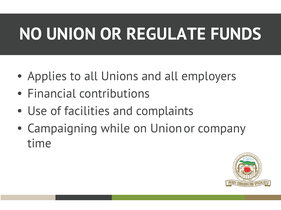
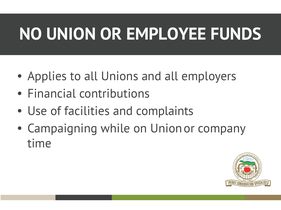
REGULATE: REGULATE -> EMPLOYEE (166, 34)
